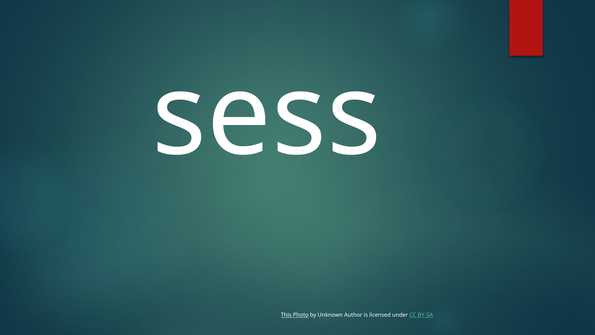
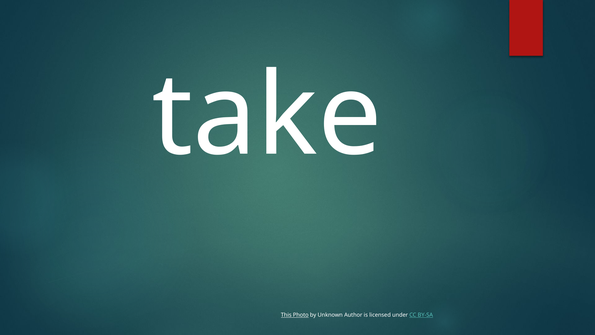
sess: sess -> take (267, 116)
